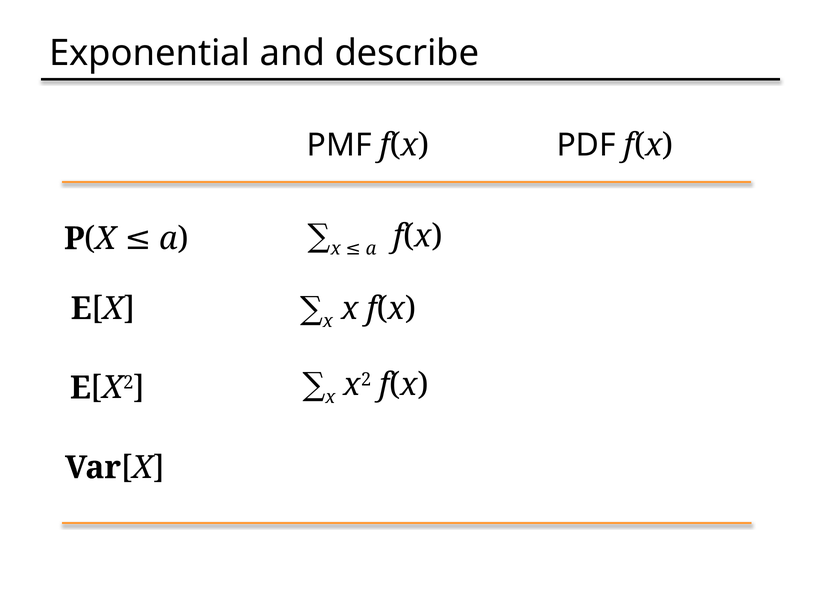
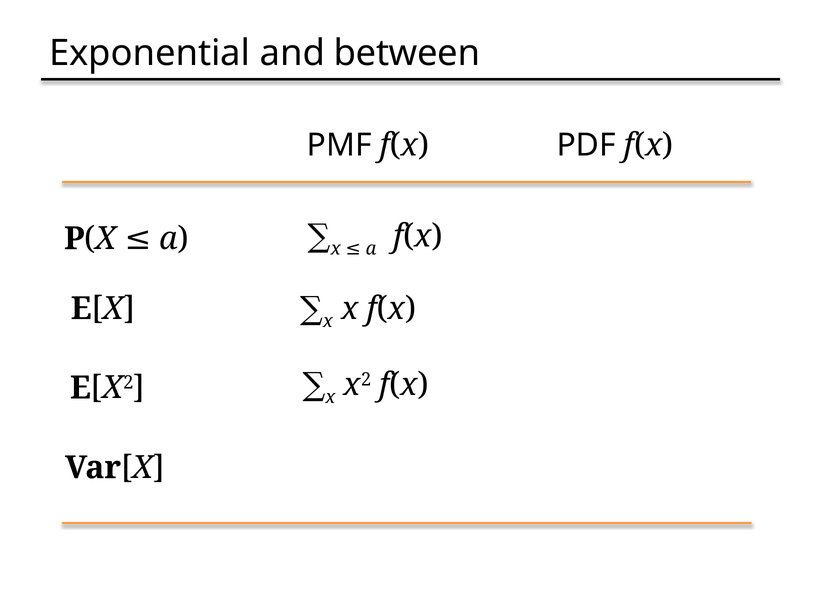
describe: describe -> between (407, 53)
